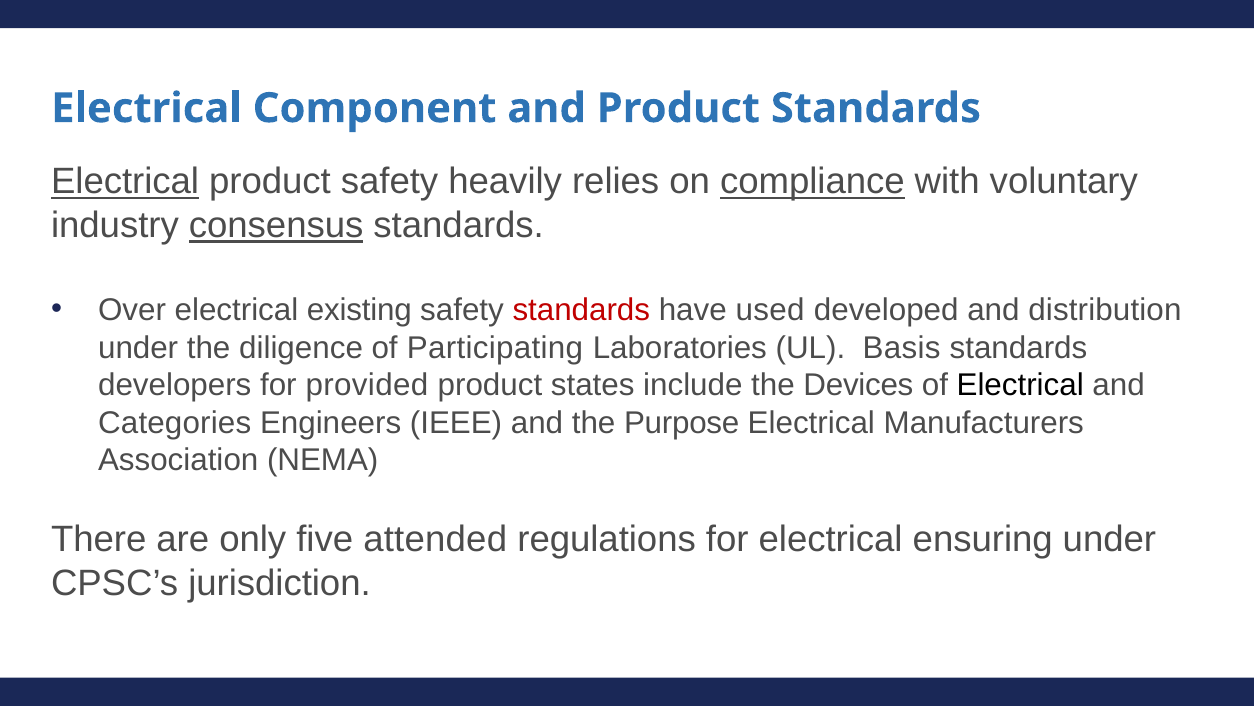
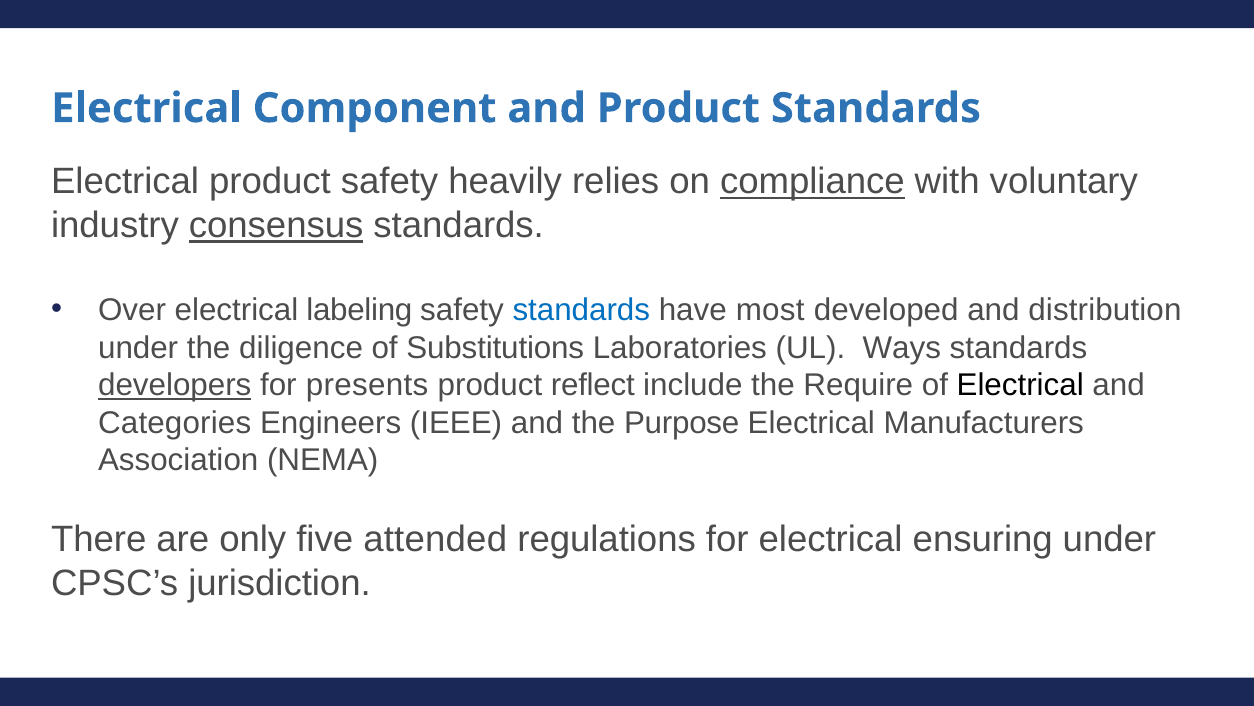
Electrical underline: present -> none (125, 182)
existing: existing -> labeling (359, 310)
standards colour: red -> blue (581, 310)
used: used -> most (770, 310)
Participating: Participating -> Substitutions (495, 347)
Basis: Basis -> Ways (902, 347)
developers underline: none -> present (175, 385)
provided: provided -> presents (367, 385)
states: states -> reflect (593, 385)
Devices: Devices -> Require (858, 385)
